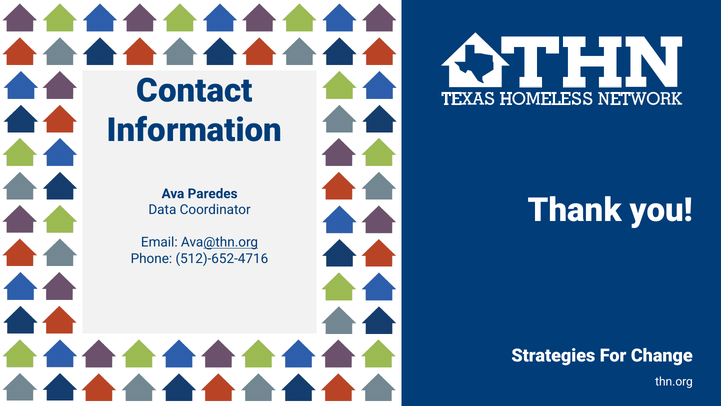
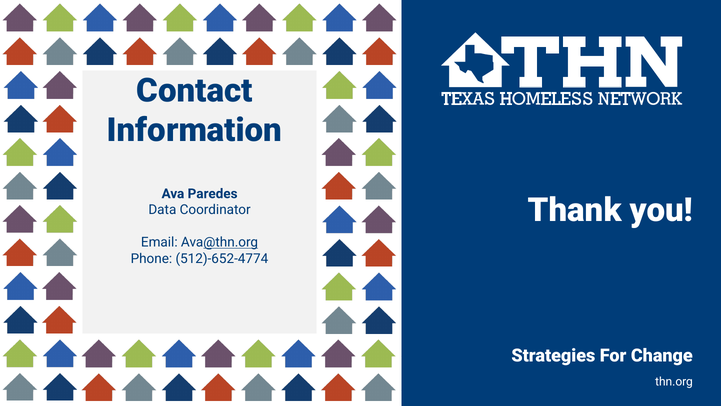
512)-652-4716: 512)-652-4716 -> 512)-652-4774 (222, 258)
